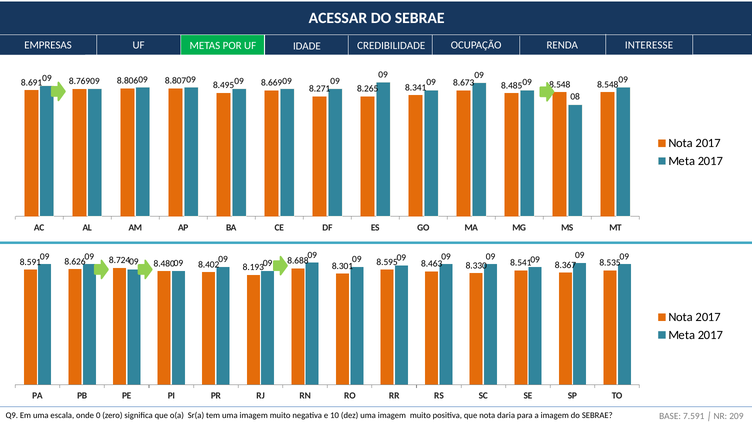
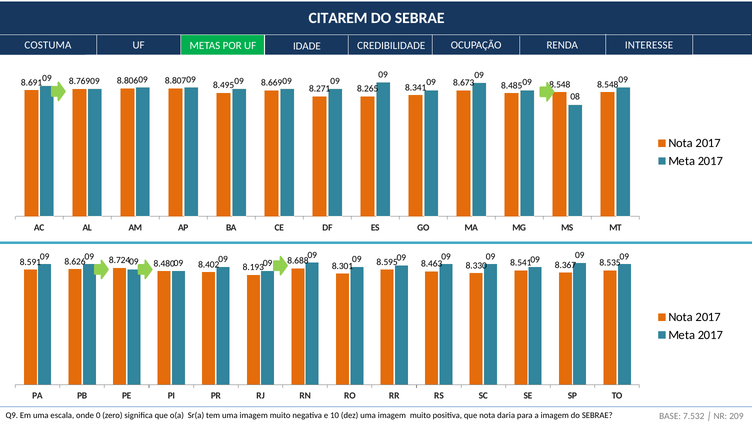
ACESSAR: ACESSAR -> CITAREM (338, 18)
EMPRESAS: EMPRESAS -> COSTUMA (48, 45)
7.591: 7.591 -> 7.532 (694, 416)
